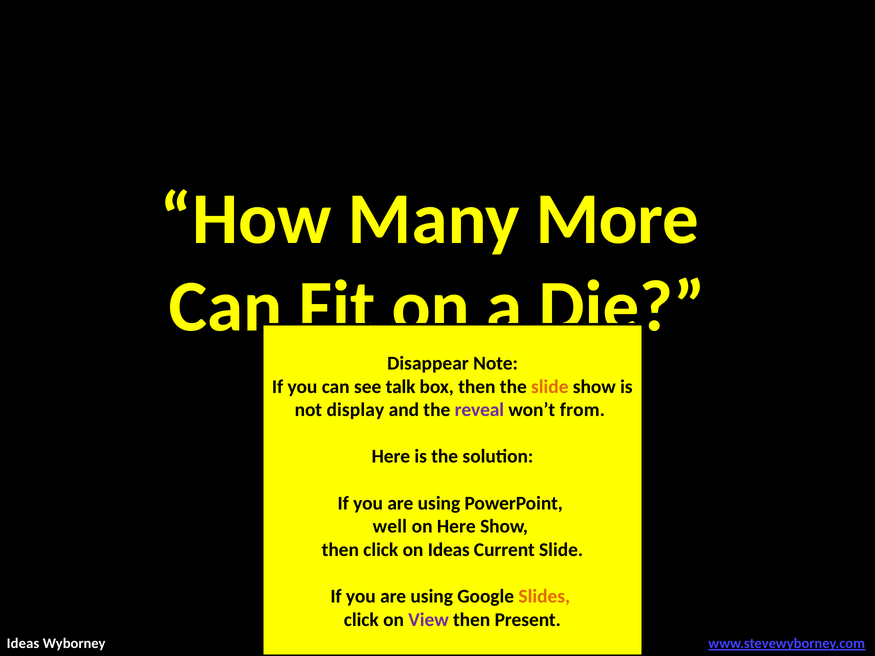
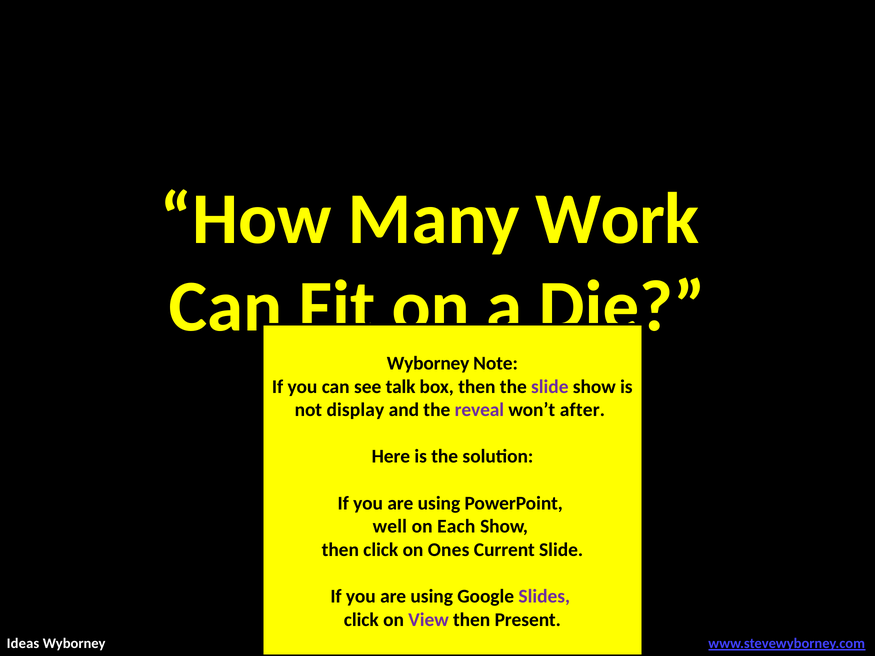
More: More -> Work (617, 219)
Disappear: Disappear -> Wyborney (428, 363)
slide colour: orange -> purple (550, 387)
from: from -> after (582, 410)
on Here: Here -> Each (456, 527)
on Ideas: Ideas -> Ones (449, 550)
Slides colour: orange -> purple (544, 597)
